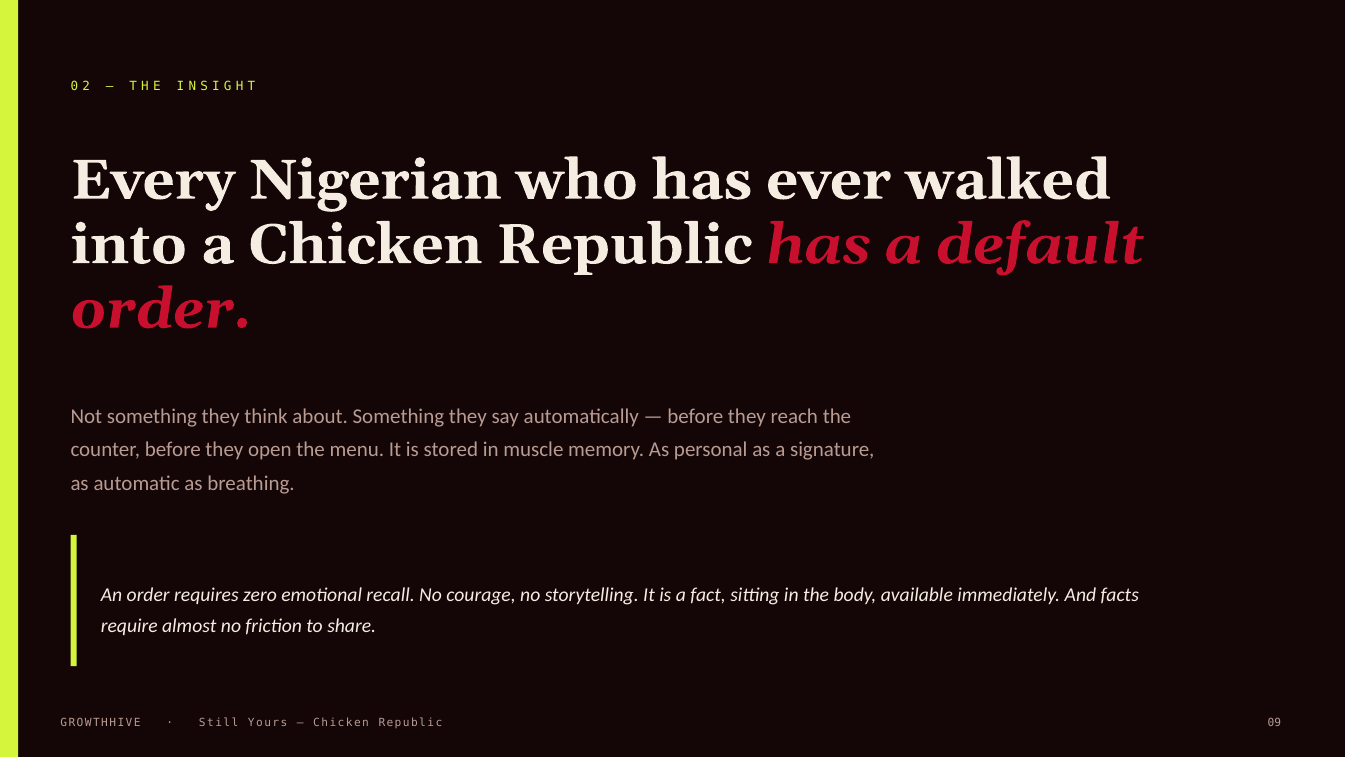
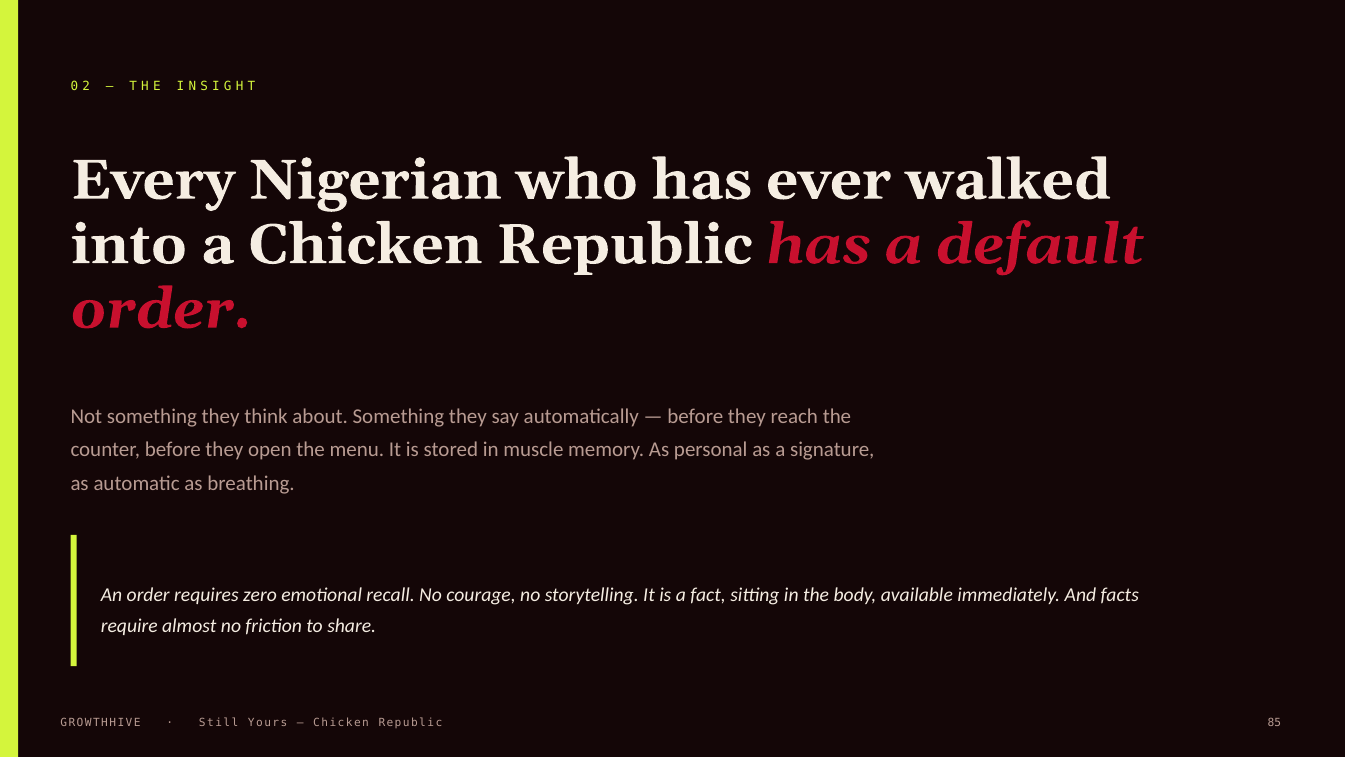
09: 09 -> 85 (1274, 722)
